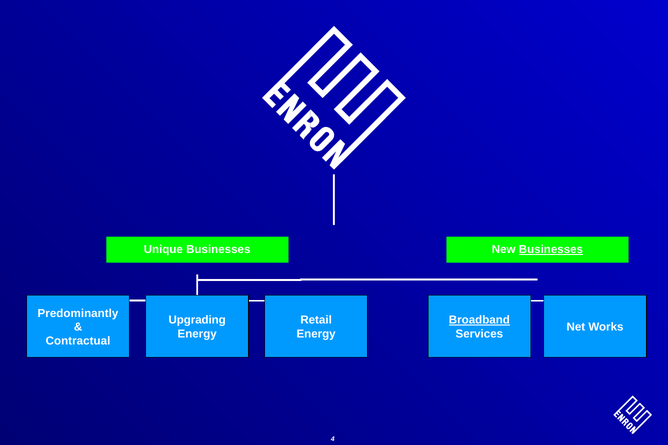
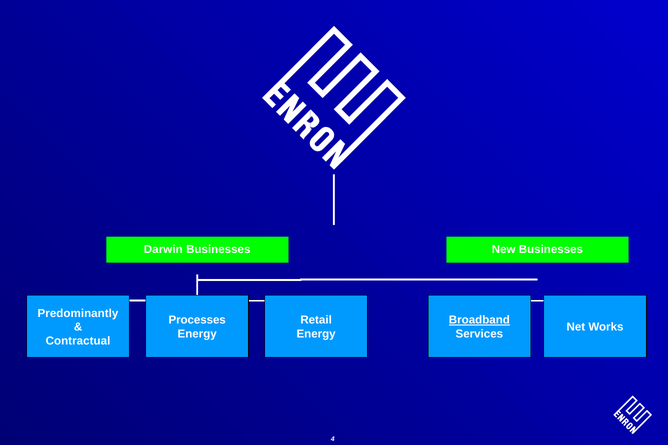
Unique: Unique -> Darwin (163, 250)
Businesses underline: present -> none (551, 250)
Upgrading: Upgrading -> Processes (197, 320)
